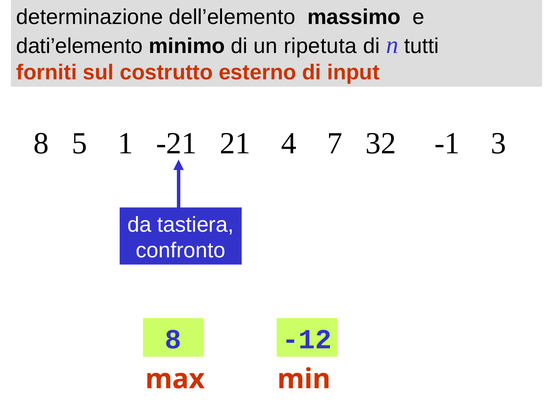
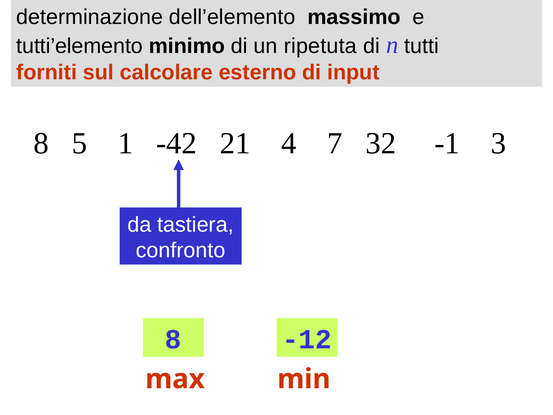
dati’elemento: dati’elemento -> tutti’elemento (80, 46)
costrutto: costrutto -> calcolare (166, 72)
-21: -21 -> -42 (177, 143)
